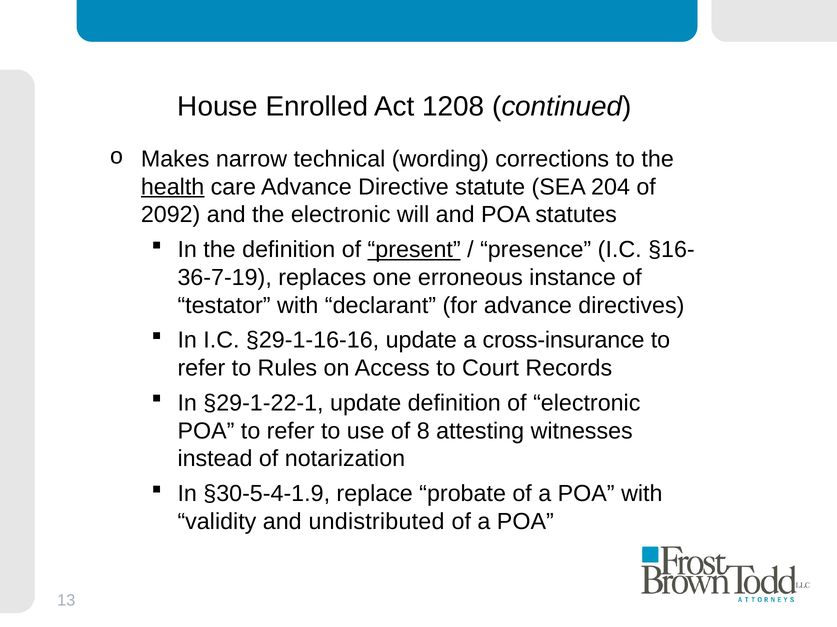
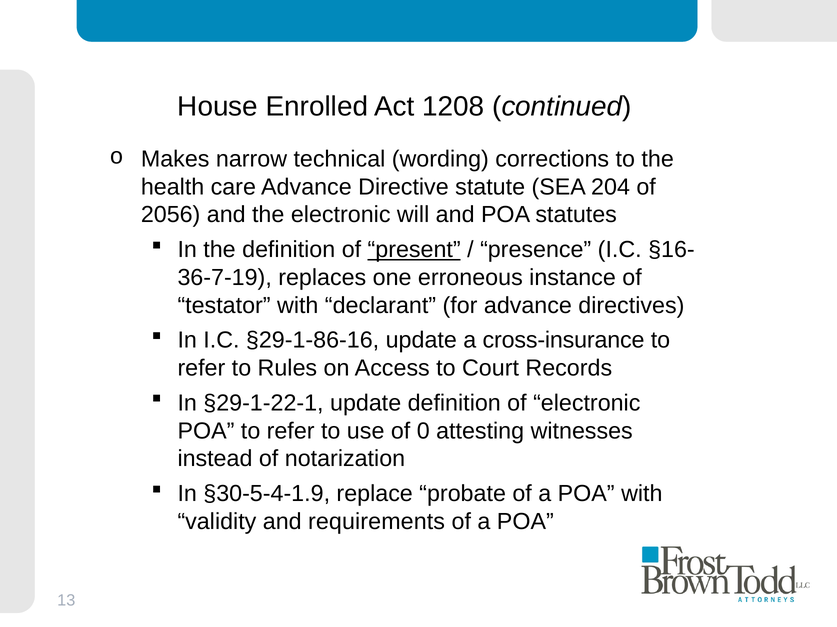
health underline: present -> none (173, 187)
2092: 2092 -> 2056 (171, 215)
§29-1-16-16: §29-1-16-16 -> §29-1-86-16 (313, 341)
8: 8 -> 0 (423, 431)
undistributed: undistributed -> requirements (377, 522)
